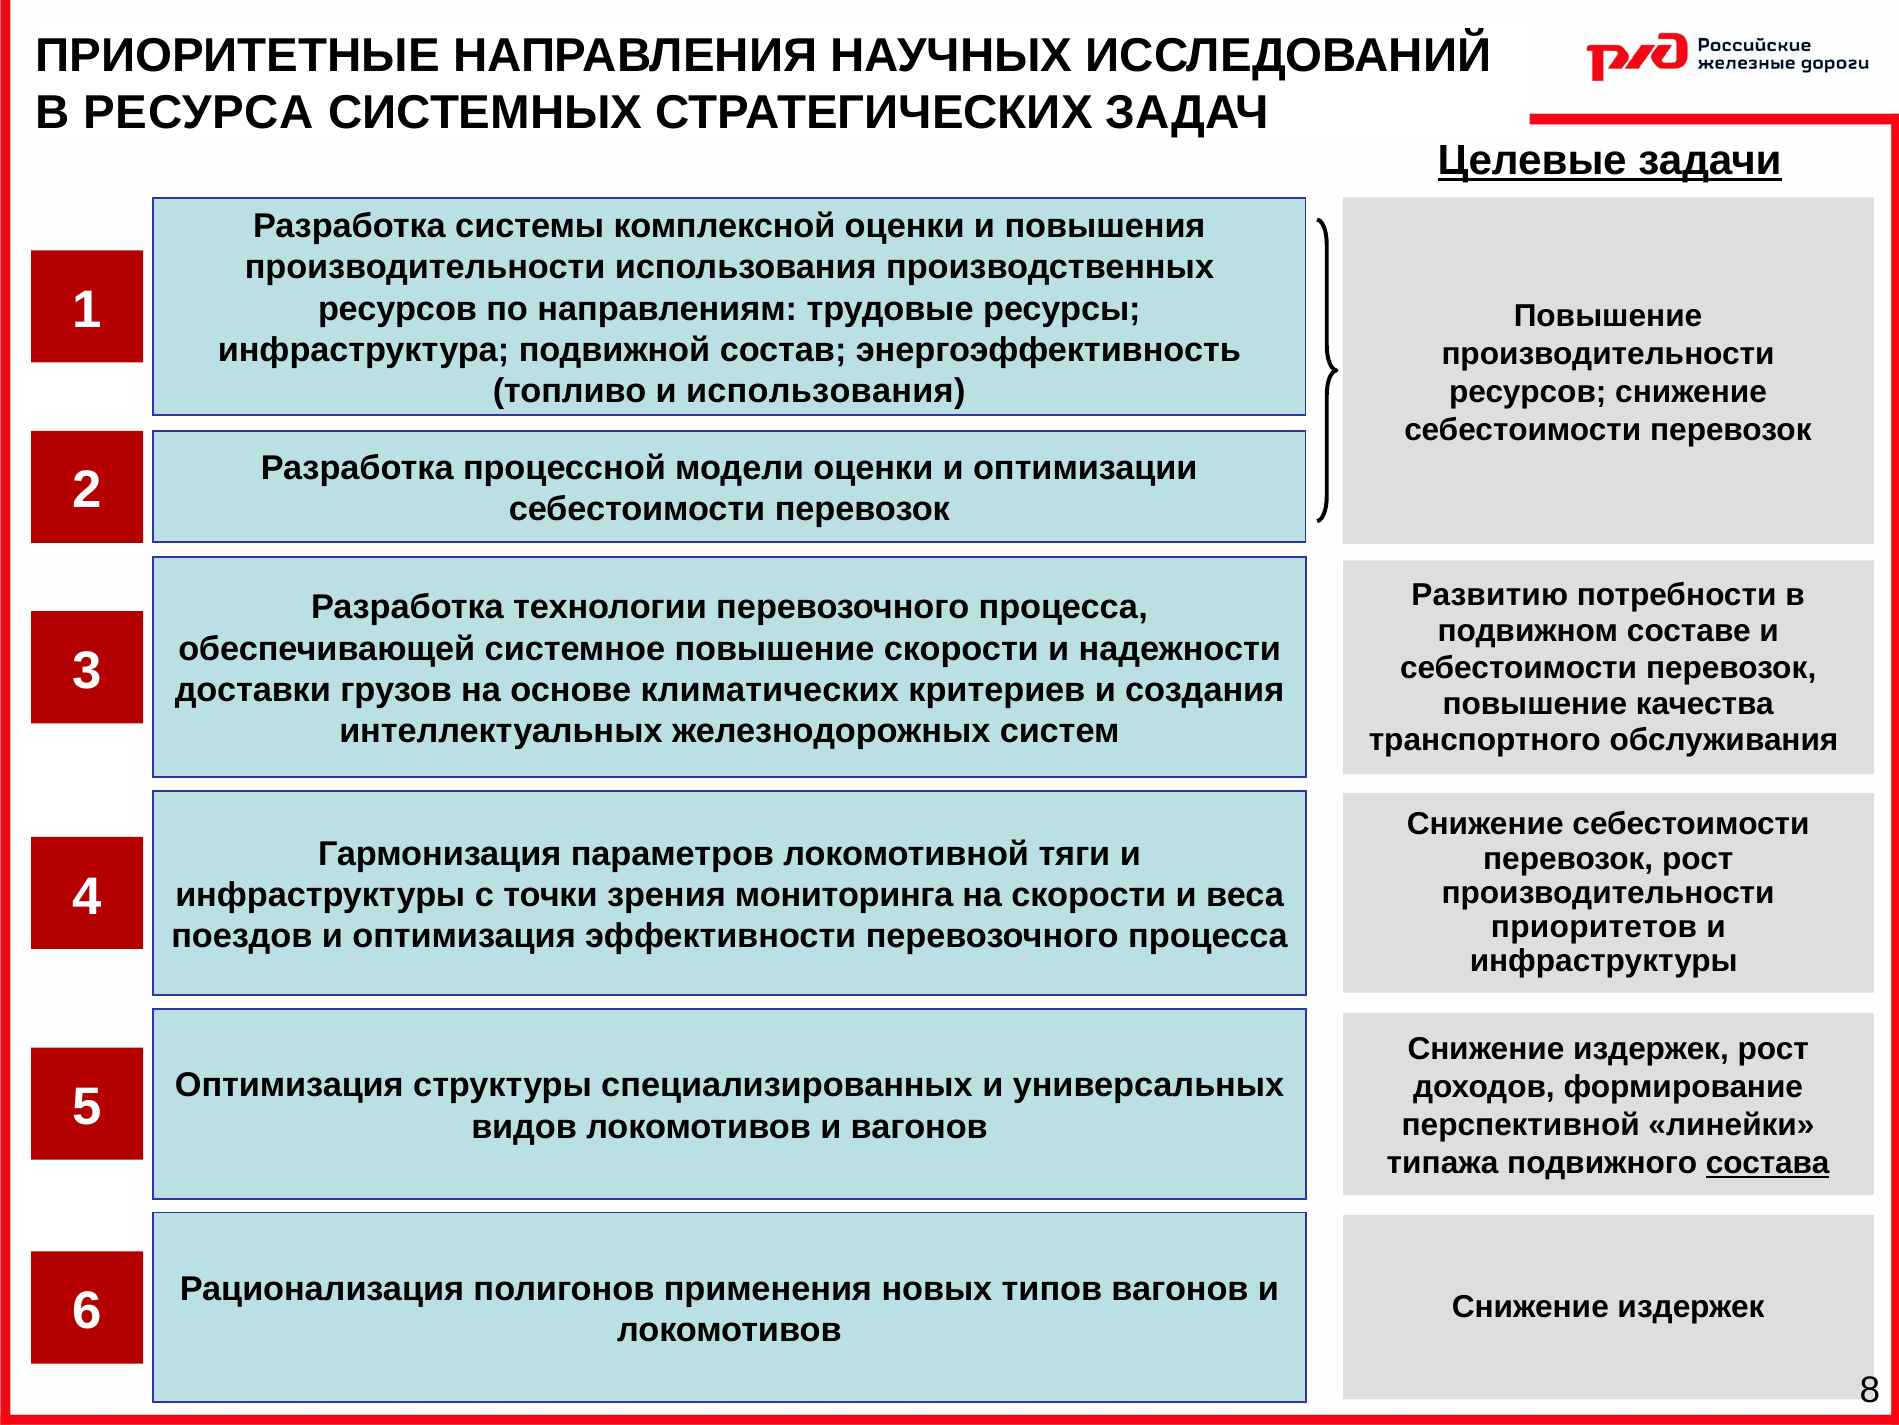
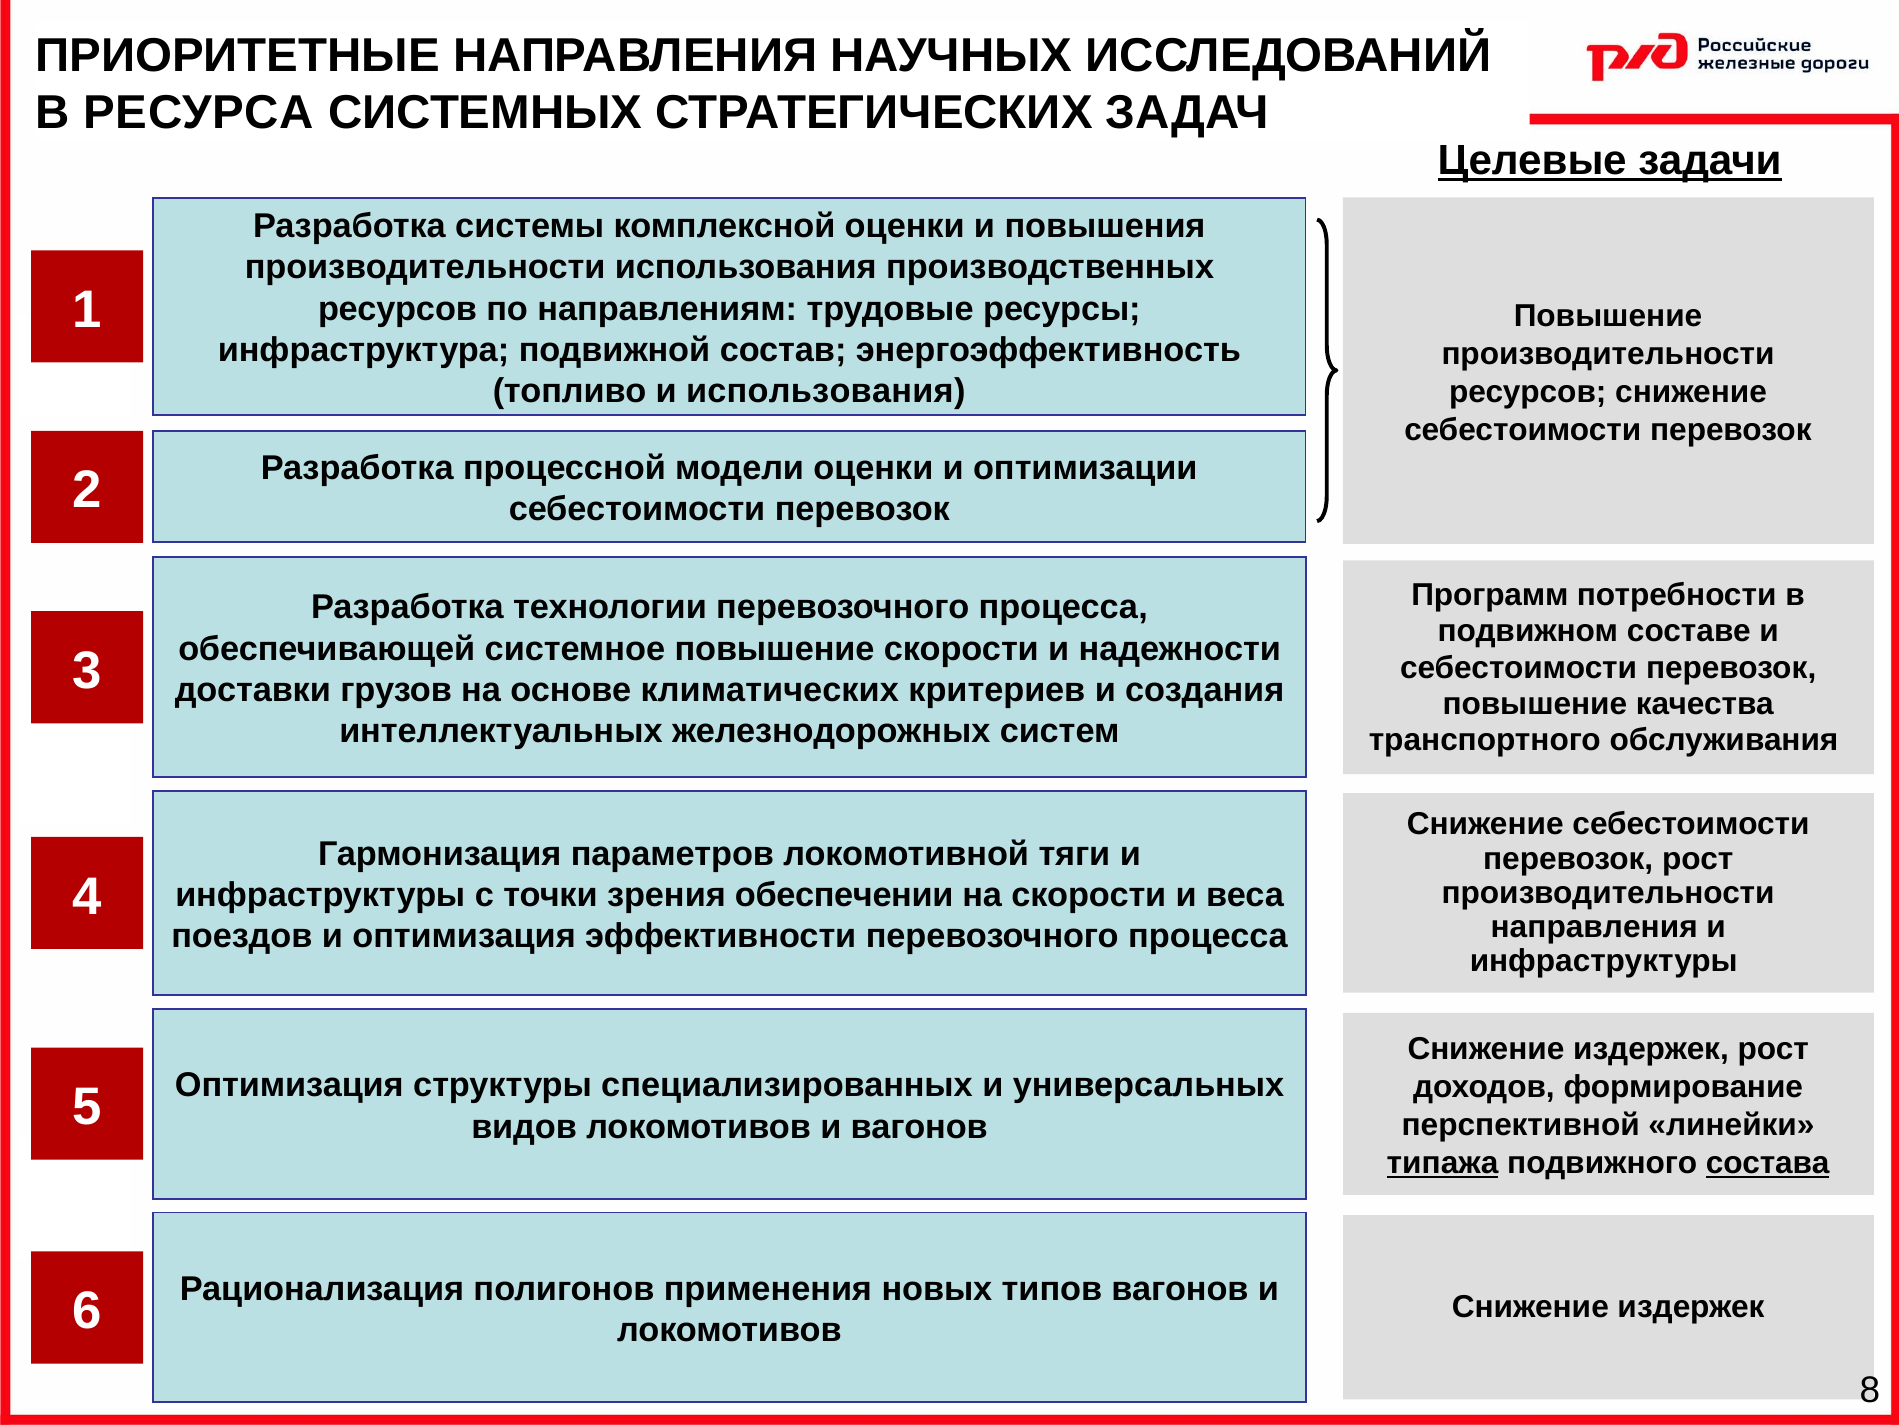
Развитию: Развитию -> Программ (1490, 595)
мониторинга: мониторинга -> обеспечении (844, 895)
приоритетов: приоритетов -> направления (1594, 927)
типажа underline: none -> present (1443, 1163)
